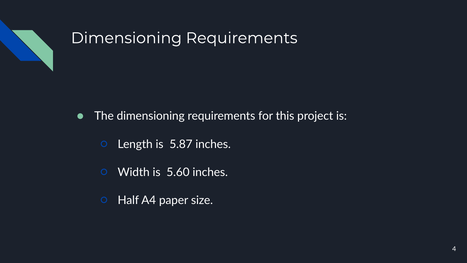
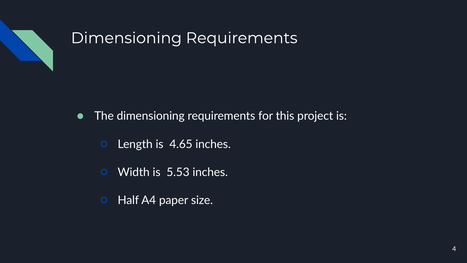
5.87: 5.87 -> 4.65 (181, 144)
5.60: 5.60 -> 5.53 (178, 172)
